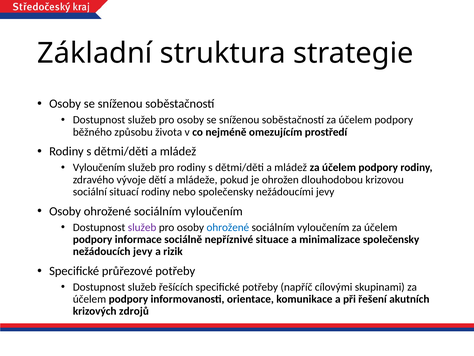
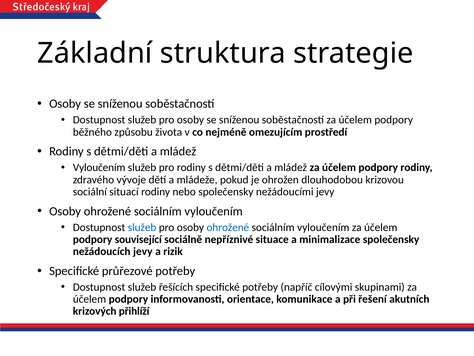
služeb colour: purple -> blue (142, 227)
informace: informace -> související (138, 239)
zdrojů: zdrojů -> přihlíží (134, 311)
